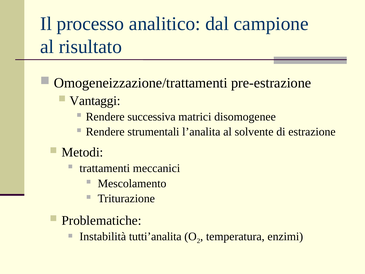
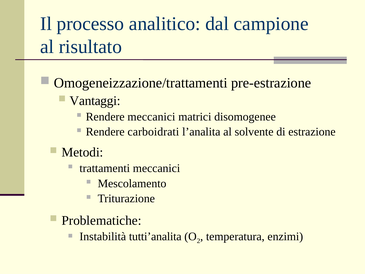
Rendere successiva: successiva -> meccanici (151, 117)
strumentali: strumentali -> carboidrati (153, 132)
